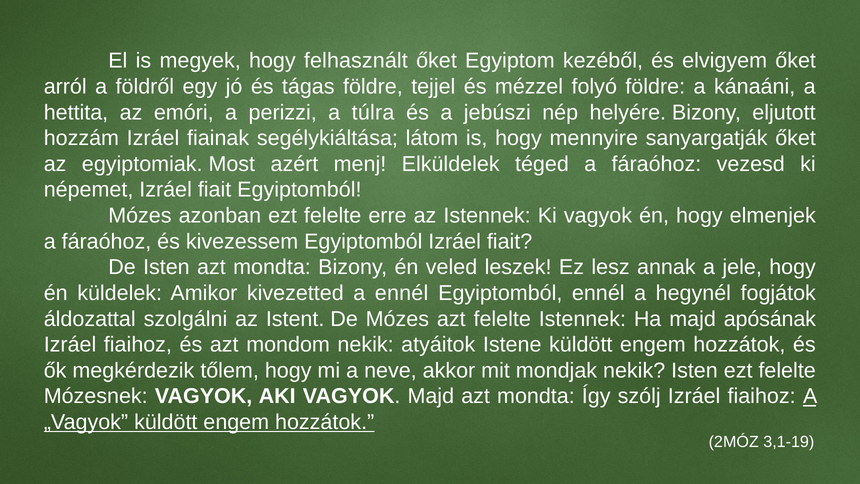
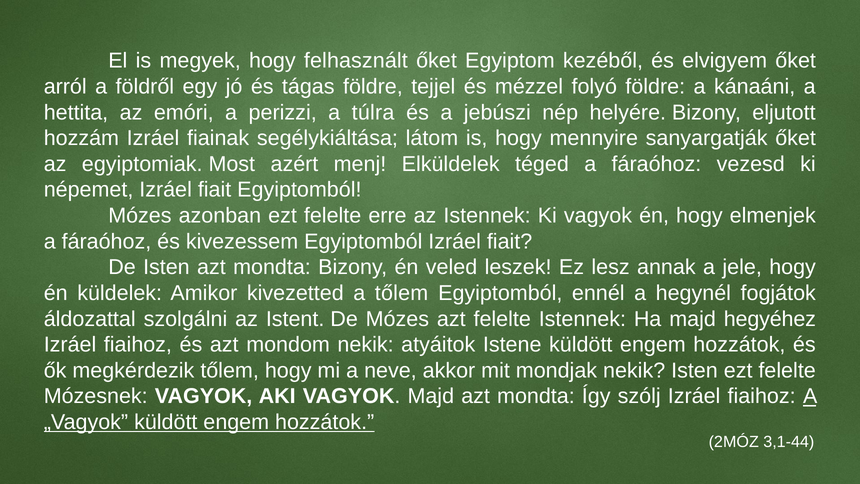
a ennél: ennél -> tőlem (402, 293)
apósának: apósának -> hegyéhez (770, 319)
3,1-19: 3,1-19 -> 3,1-44 (789, 441)
